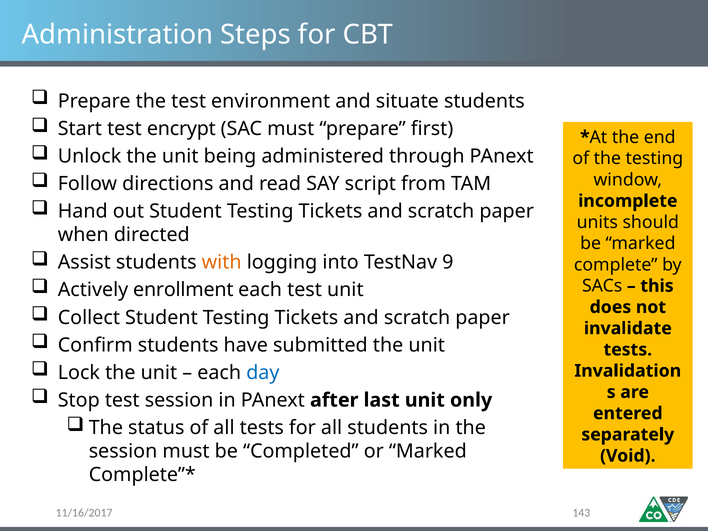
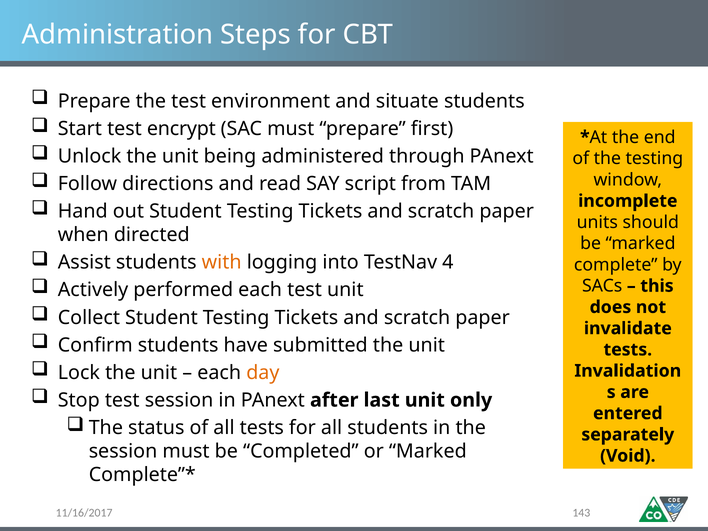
9: 9 -> 4 (448, 262)
enrollment: enrollment -> performed (183, 290)
day colour: blue -> orange (263, 373)
